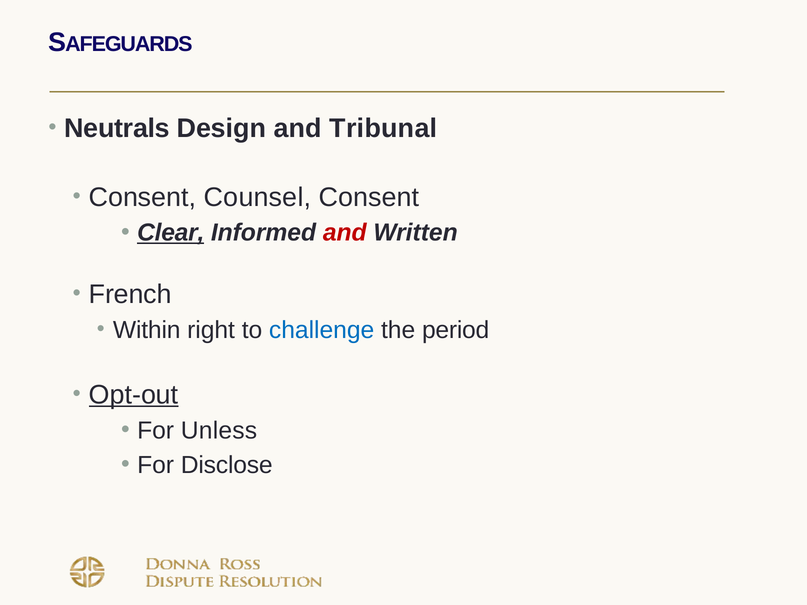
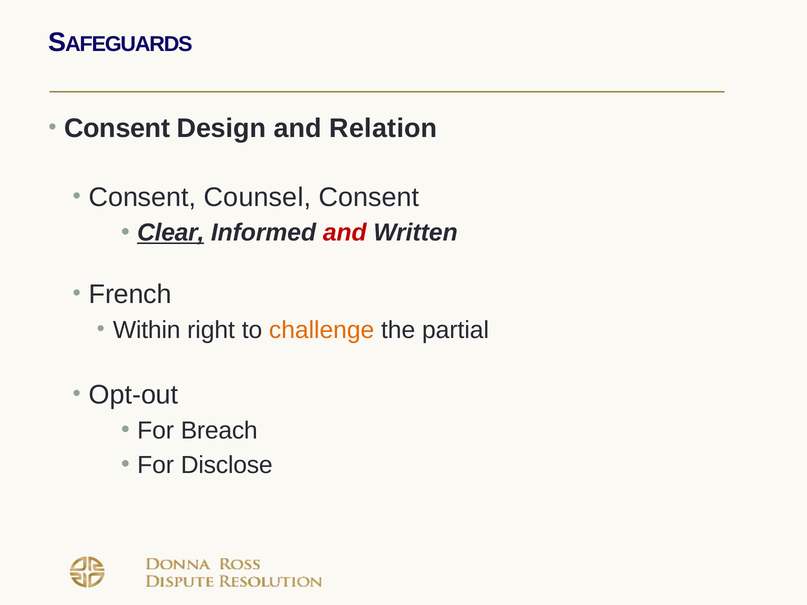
Neutrals: Neutrals -> Consent (117, 128)
Tribunal: Tribunal -> Relation (383, 128)
challenge colour: blue -> orange (322, 330)
period: period -> partial (456, 330)
Opt-out underline: present -> none (134, 395)
Unless: Unless -> Breach (219, 431)
